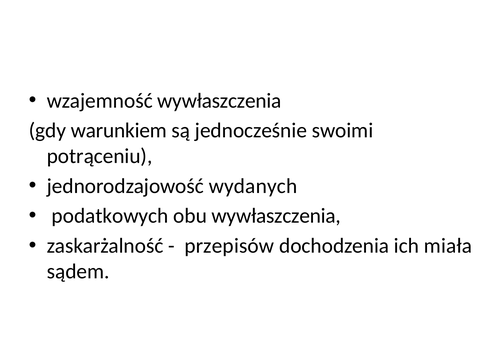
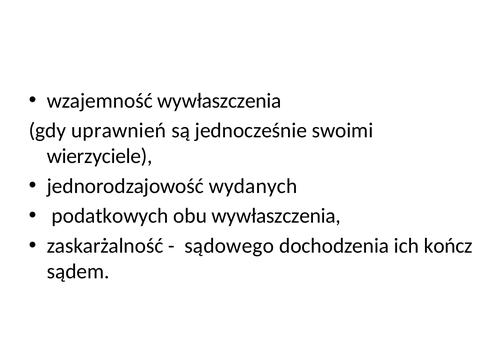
warunkiem: warunkiem -> uprawnień (119, 131)
potrąceniu: potrąceniu -> wierzyciele (100, 156)
przepisów: przepisów -> sądowego (229, 246)
miała: miała -> kończ (448, 246)
